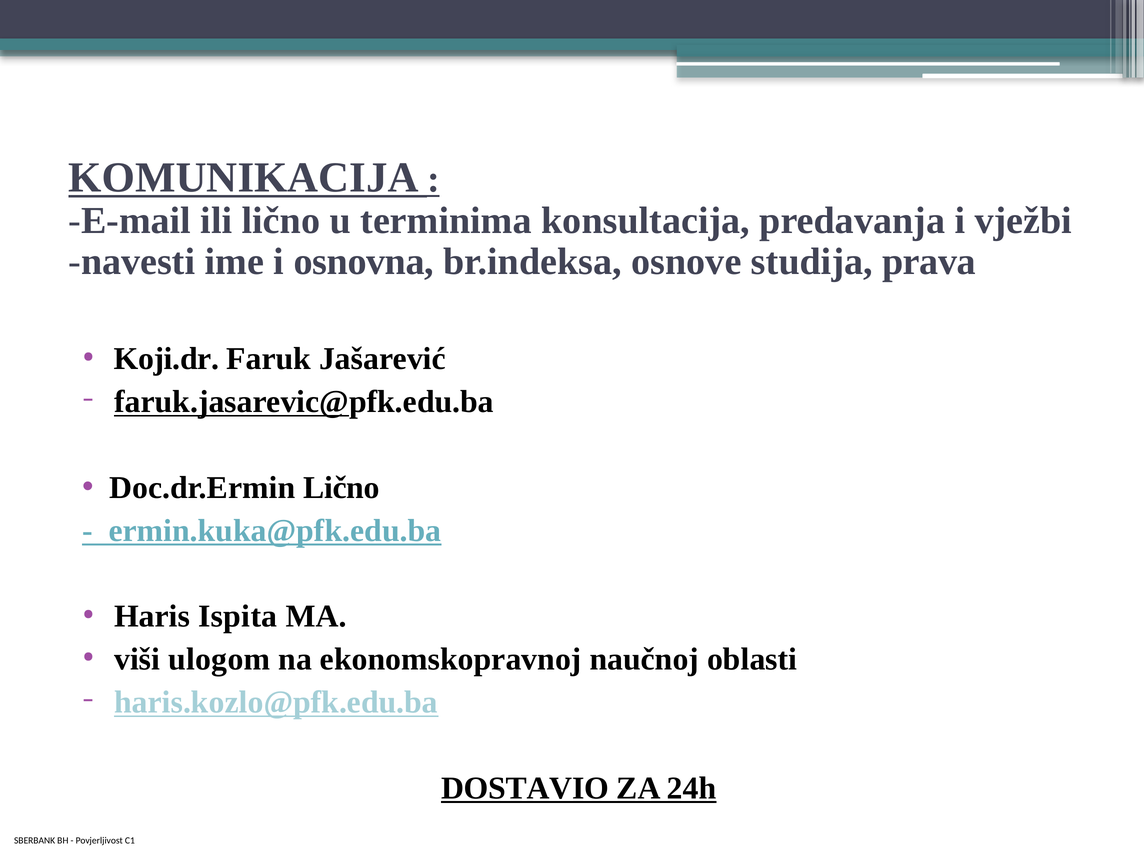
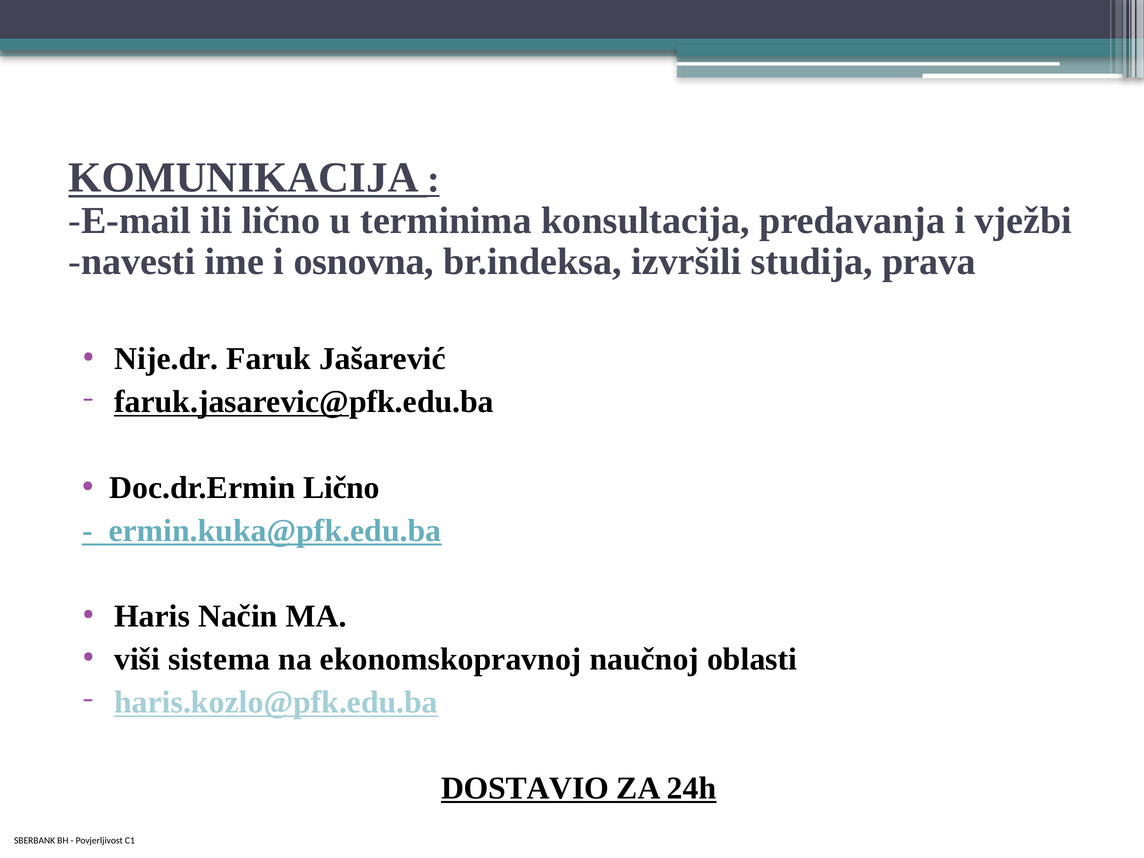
osnove: osnove -> izvršili (686, 262)
Koji.dr: Koji.dr -> Nije.dr (166, 359)
Ispita: Ispita -> Način (238, 616)
ulogom: ulogom -> sistema (219, 659)
